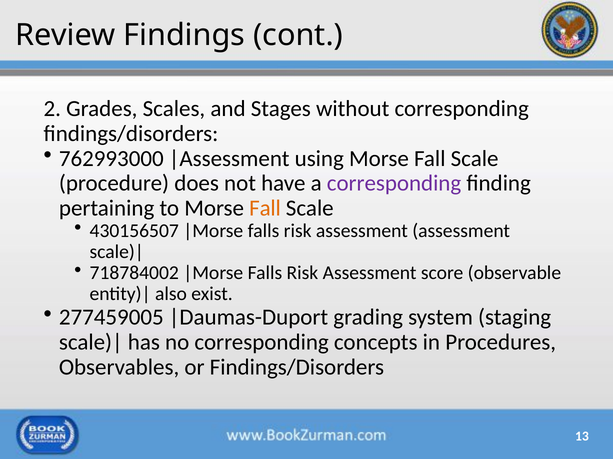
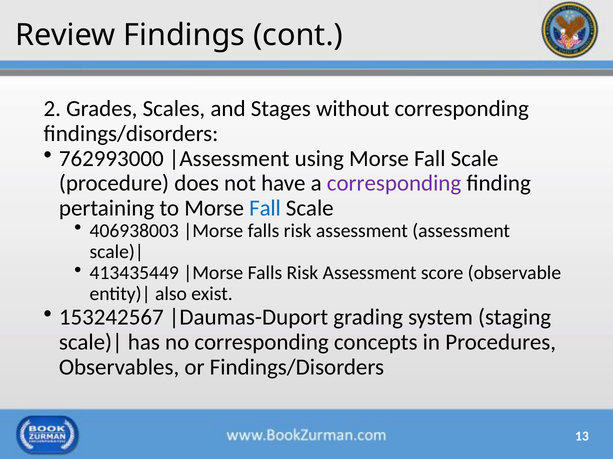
Fall colour: orange -> blue (265, 208)
430156507: 430156507 -> 406938003 (134, 231)
718784002: 718784002 -> 413435449 (134, 273)
277459005: 277459005 -> 153242567 (111, 318)
